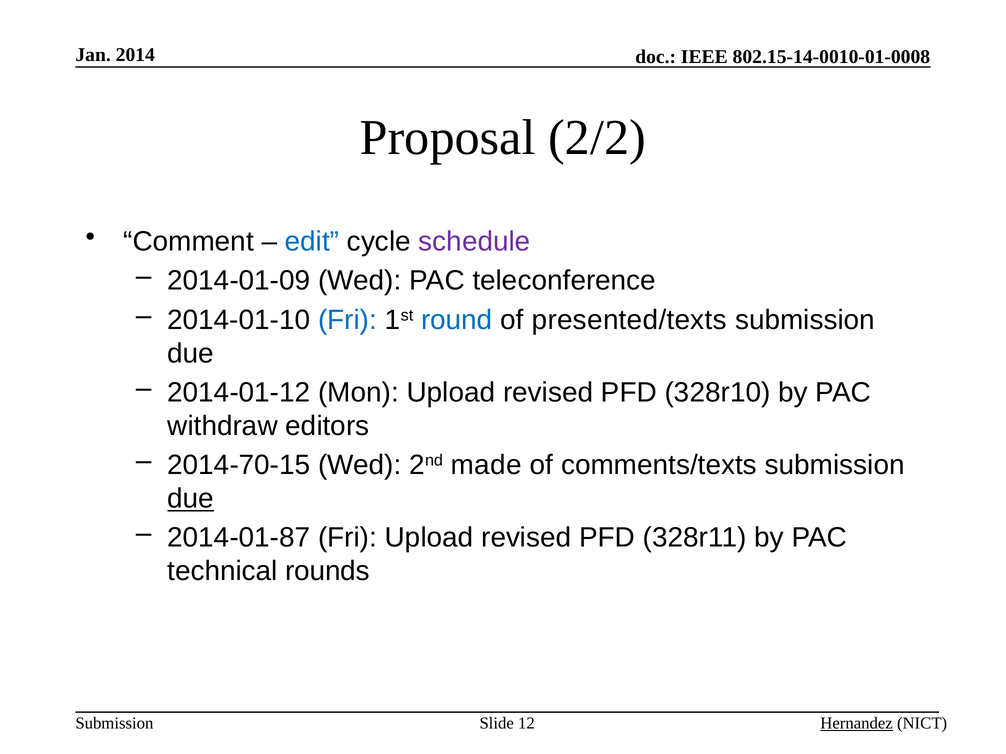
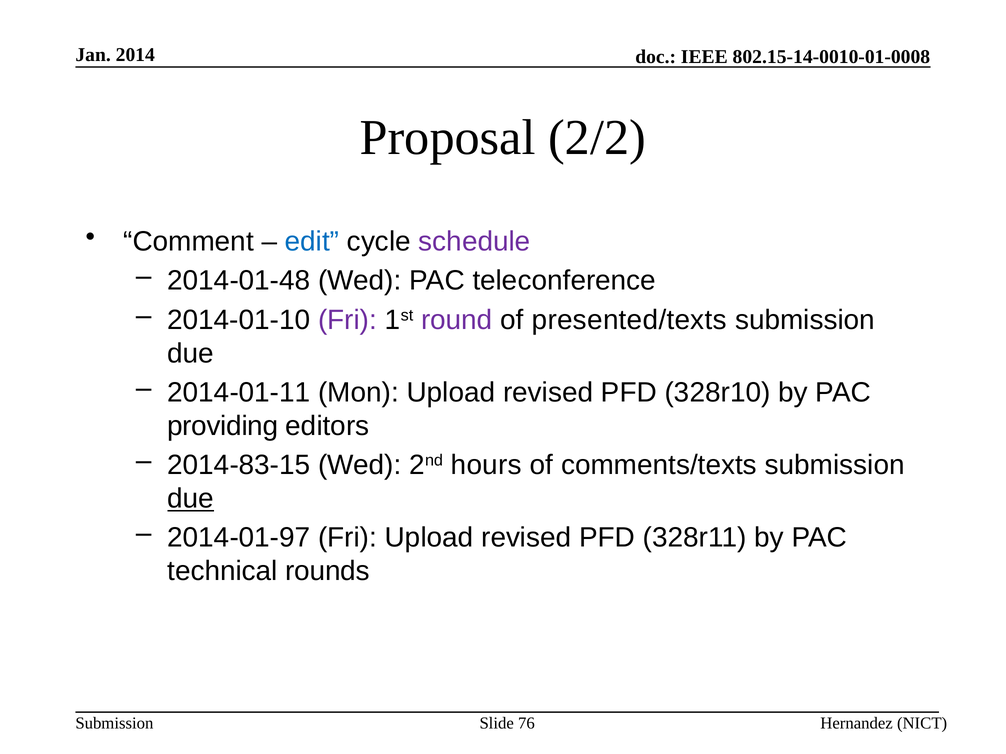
2014-01-09: 2014-01-09 -> 2014-01-48 (239, 281)
Fri colour: blue -> purple (348, 320)
round colour: blue -> purple (457, 320)
2014-01-12: 2014-01-12 -> 2014-01-11 (239, 393)
withdraw: withdraw -> providing (223, 426)
2014-70-15: 2014-70-15 -> 2014-83-15 (239, 465)
made: made -> hours (486, 465)
2014-01-87: 2014-01-87 -> 2014-01-97 (239, 538)
Hernandez underline: present -> none (857, 724)
12: 12 -> 76 (526, 724)
